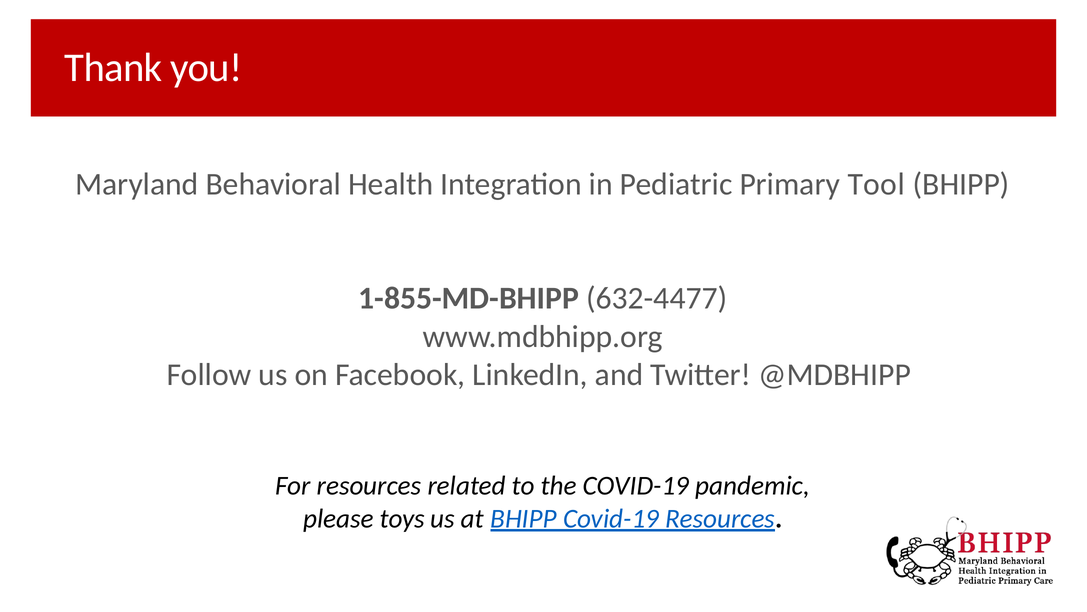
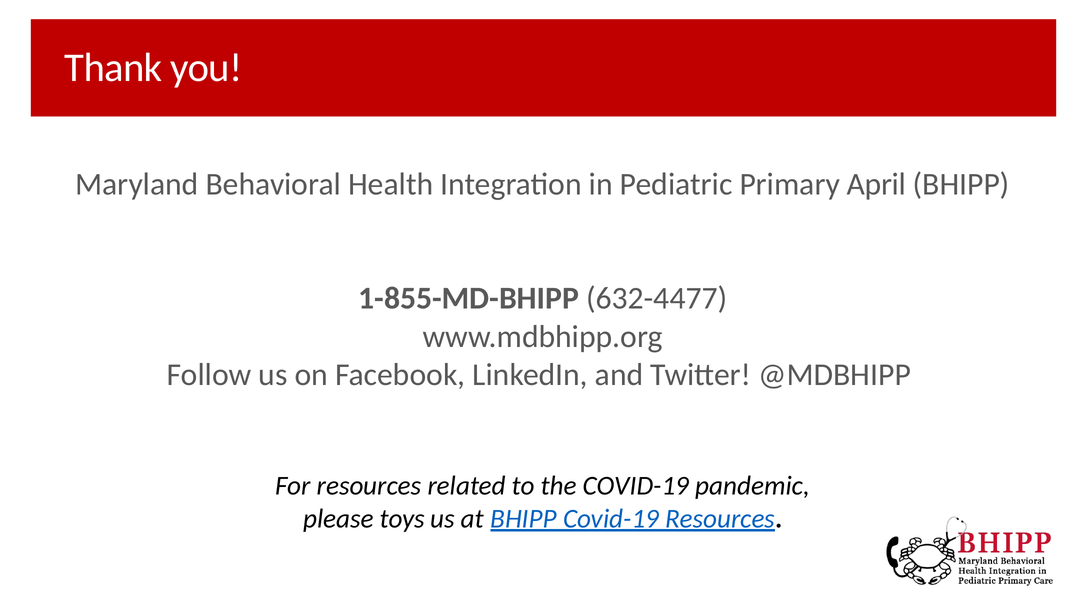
Tool: Tool -> April (877, 184)
